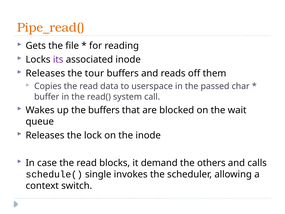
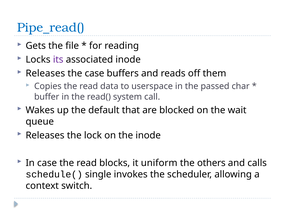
Pipe_read( colour: orange -> blue (51, 27)
the tour: tour -> case (95, 73)
the buffers: buffers -> default (104, 110)
demand: demand -> uniform (159, 163)
